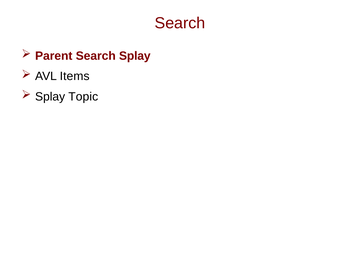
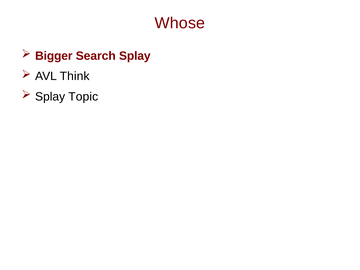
Search: Search -> Whose (180, 23)
Parent: Parent -> Bigger (54, 56)
Items: Items -> Think (75, 76)
